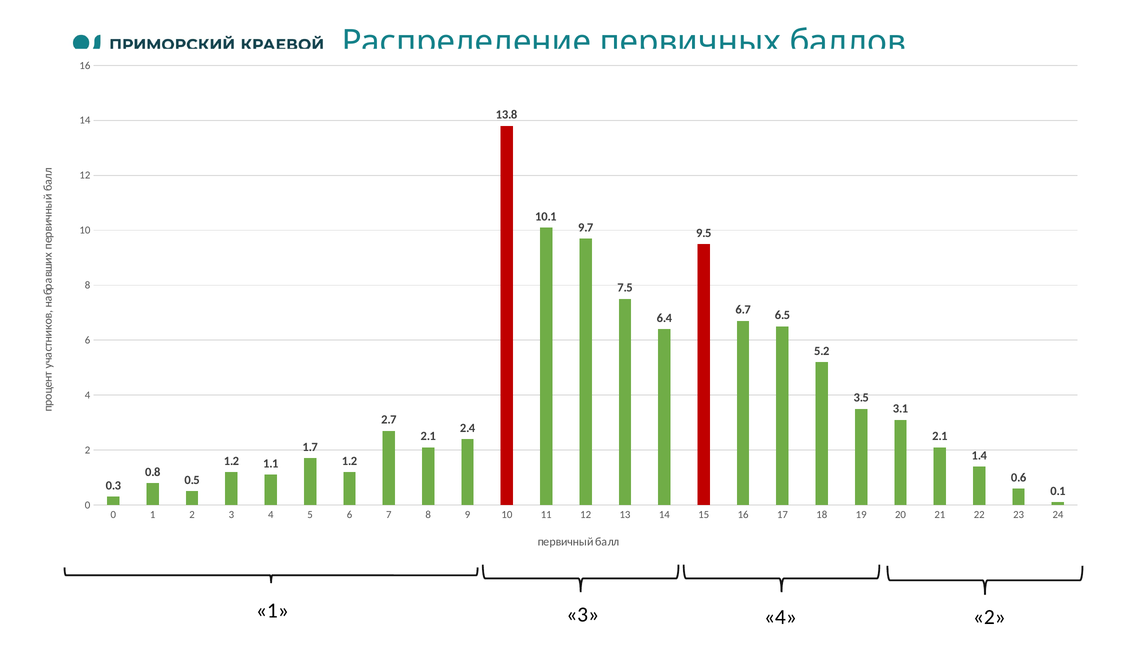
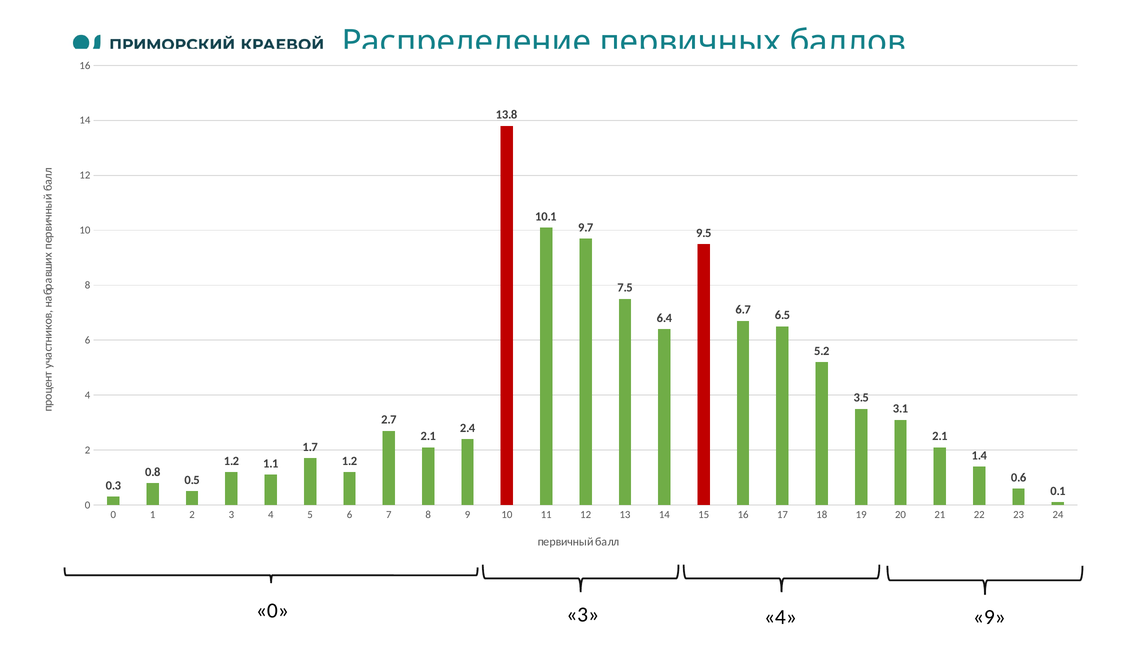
1: 1 -> 0 (272, 611)
4 2: 2 -> 9 (989, 618)
